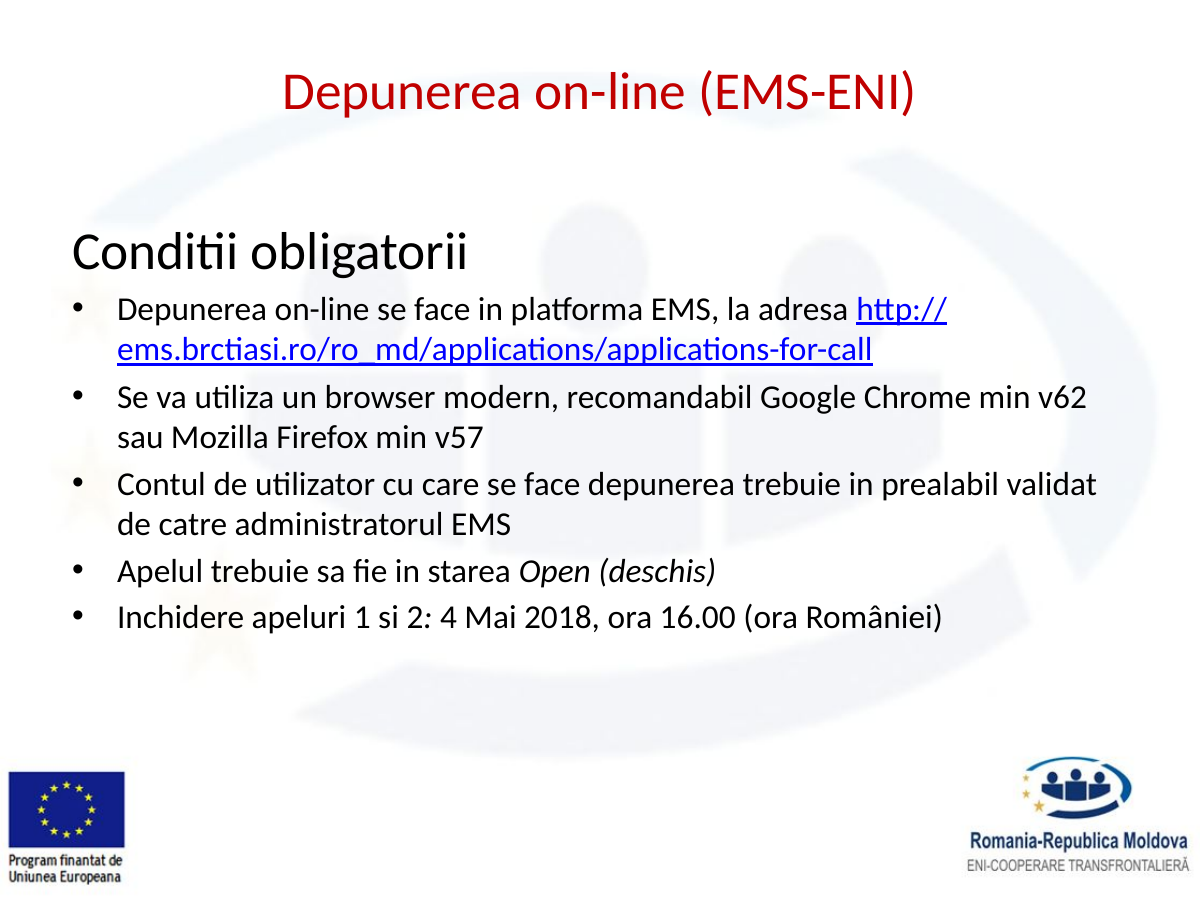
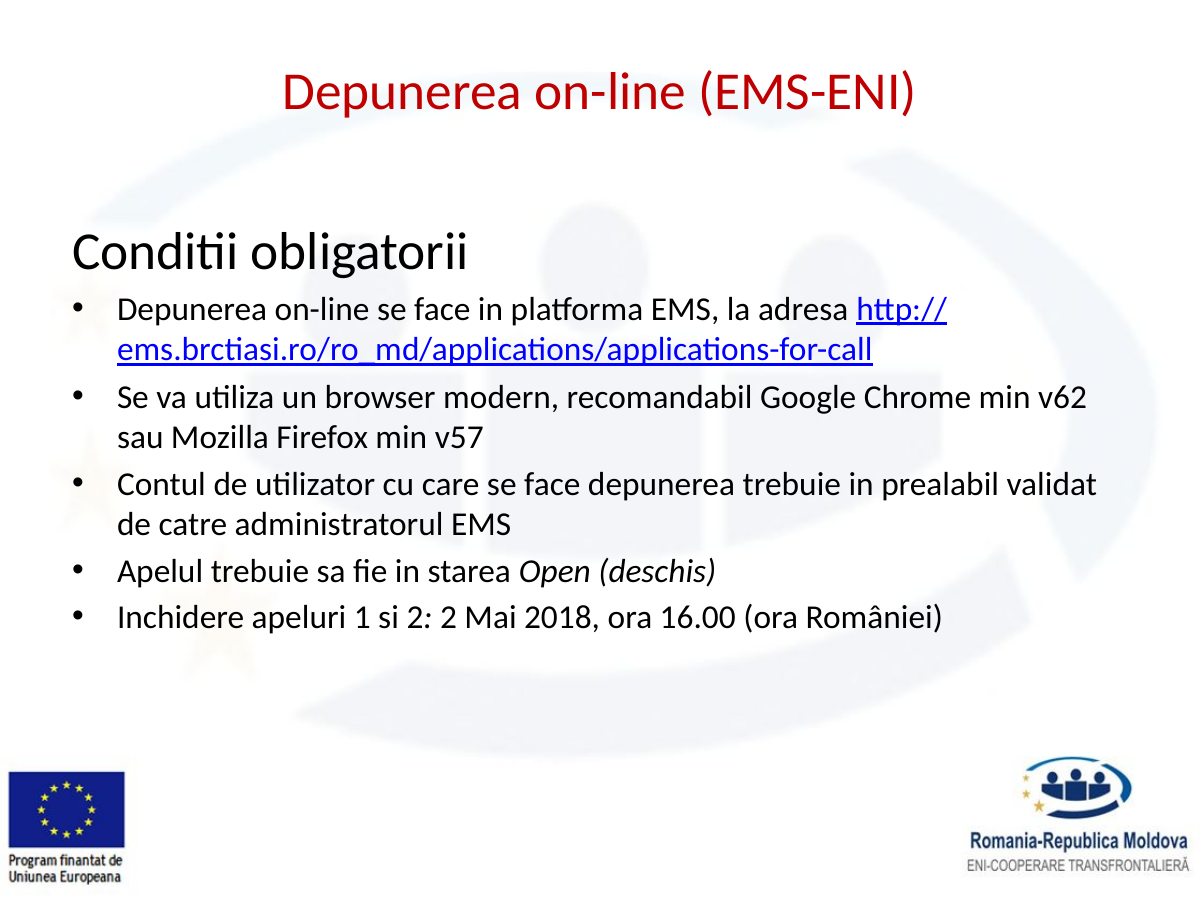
2 4: 4 -> 2 (448, 618)
